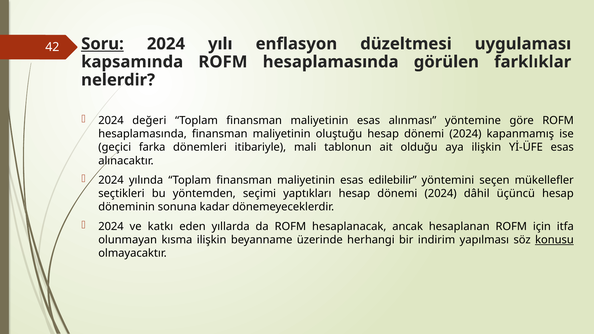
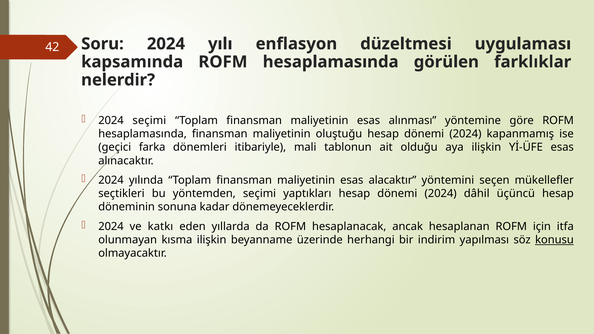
Soru underline: present -> none (102, 44)
2024 değeri: değeri -> seçimi (149, 121)
edilebilir: edilebilir -> alacaktır (393, 180)
